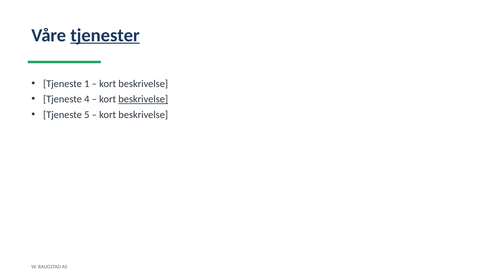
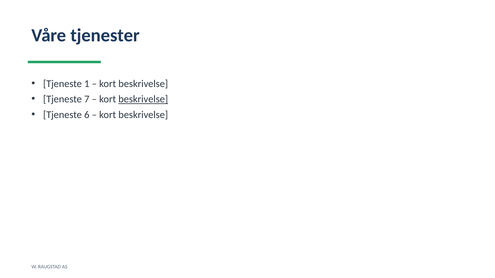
tjenester underline: present -> none (105, 35)
4: 4 -> 7 (87, 99)
5: 5 -> 6 (87, 115)
